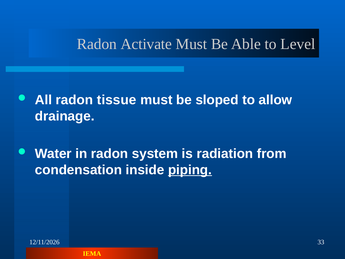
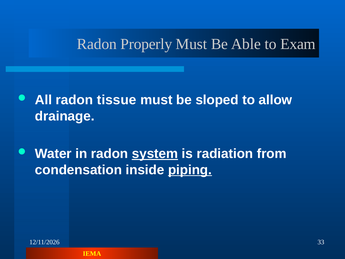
Activate: Activate -> Properly (146, 44)
Level: Level -> Exam (298, 44)
system underline: none -> present (155, 154)
